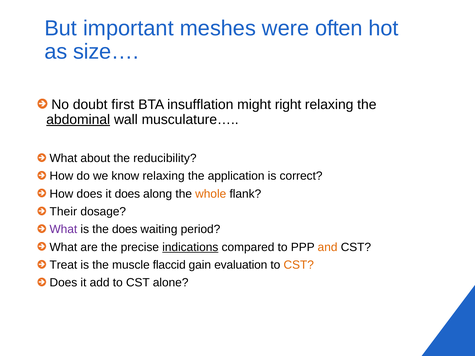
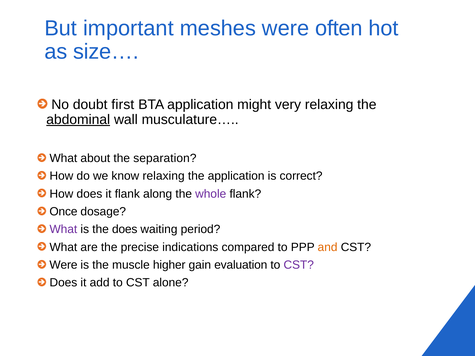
BTA insufflation: insufflation -> application (200, 105)
right: right -> very (288, 105)
reducibility: reducibility -> separation (165, 158)
it does: does -> flank (127, 194)
whole colour: orange -> purple (211, 194)
Their: Their -> Once (63, 212)
indications underline: present -> none (190, 247)
Treat: Treat -> Were (63, 265)
flaccid: flaccid -> higher (169, 265)
CST colour: orange -> purple (299, 265)
